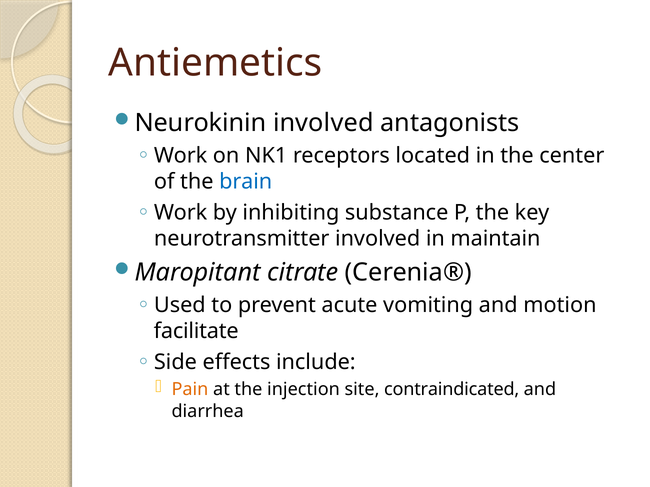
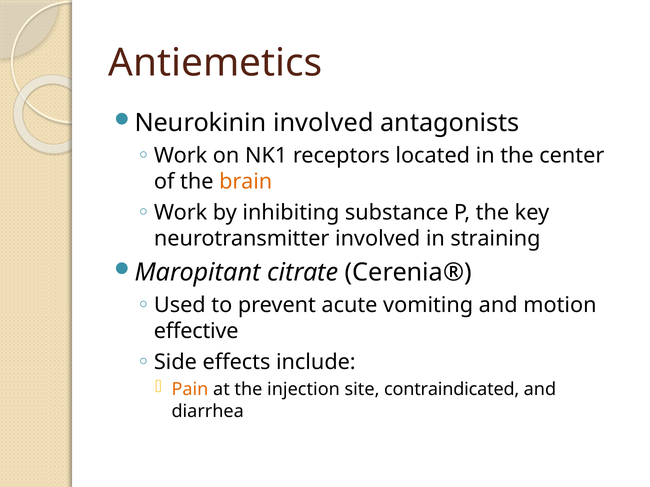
brain colour: blue -> orange (246, 182)
maintain: maintain -> straining (495, 239)
facilitate: facilitate -> effective (196, 332)
